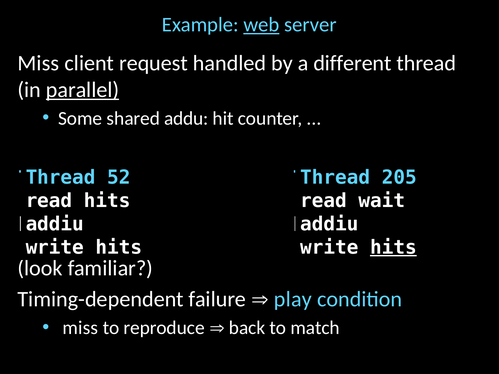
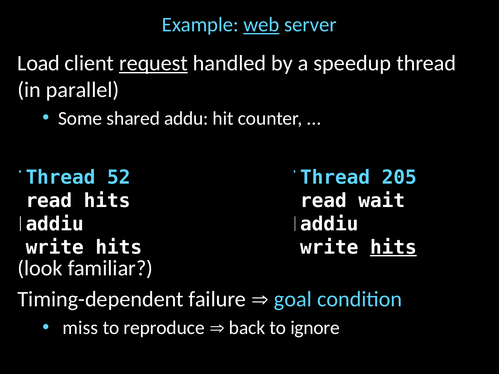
Miss: Miss -> Load (39, 63)
request underline: none -> present (153, 63)
different: different -> speedup (352, 63)
parallel underline: present -> none (83, 90)
play: play -> goal (293, 299)
match: match -> ignore (315, 328)
